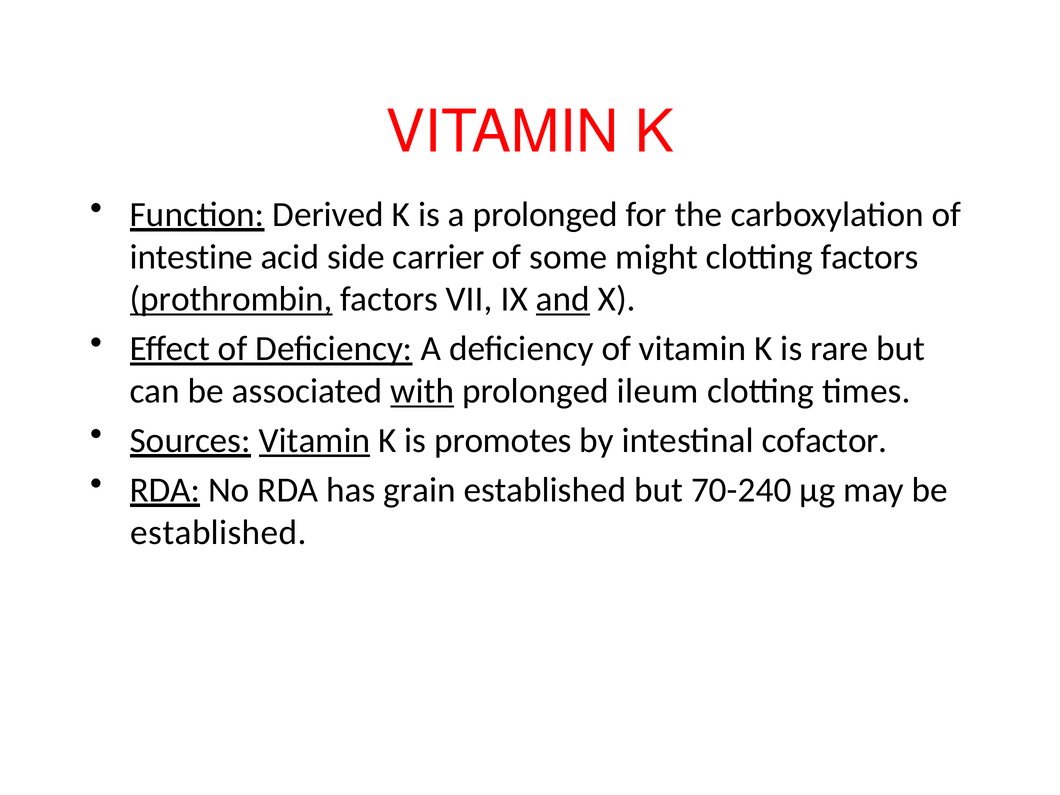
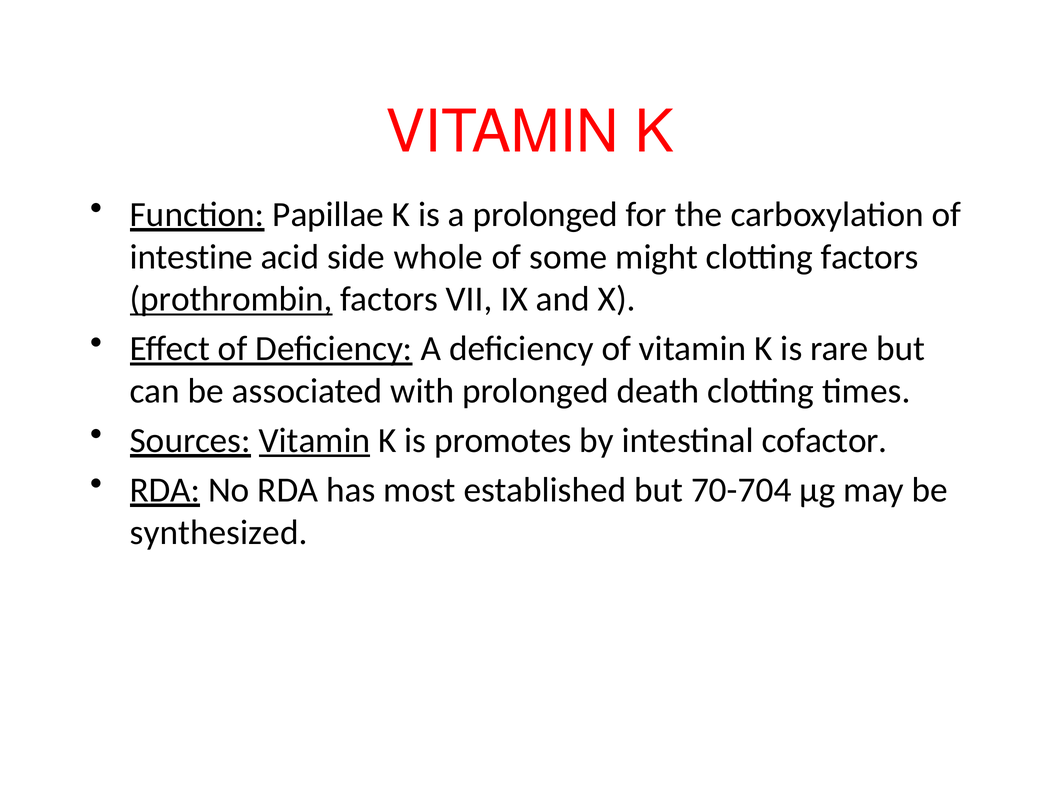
Derived: Derived -> Papillae (328, 214)
carrier: carrier -> whole (438, 257)
and underline: present -> none (563, 299)
with underline: present -> none (422, 391)
ileum: ileum -> death (658, 391)
grain: grain -> most (420, 490)
70-240: 70-240 -> 70-704 (741, 490)
established: established -> synthesized (219, 532)
